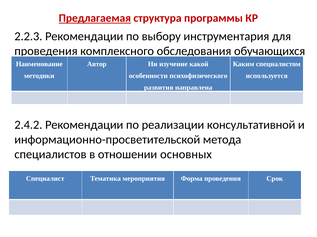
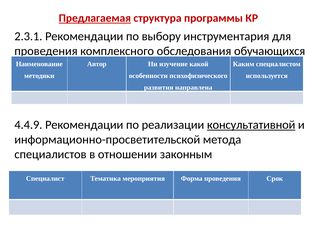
2.2.3: 2.2.3 -> 2.3.1 (28, 36)
2.4.2: 2.4.2 -> 4.4.9 (28, 125)
консультативной underline: none -> present (251, 125)
основных: основных -> законным (186, 155)
